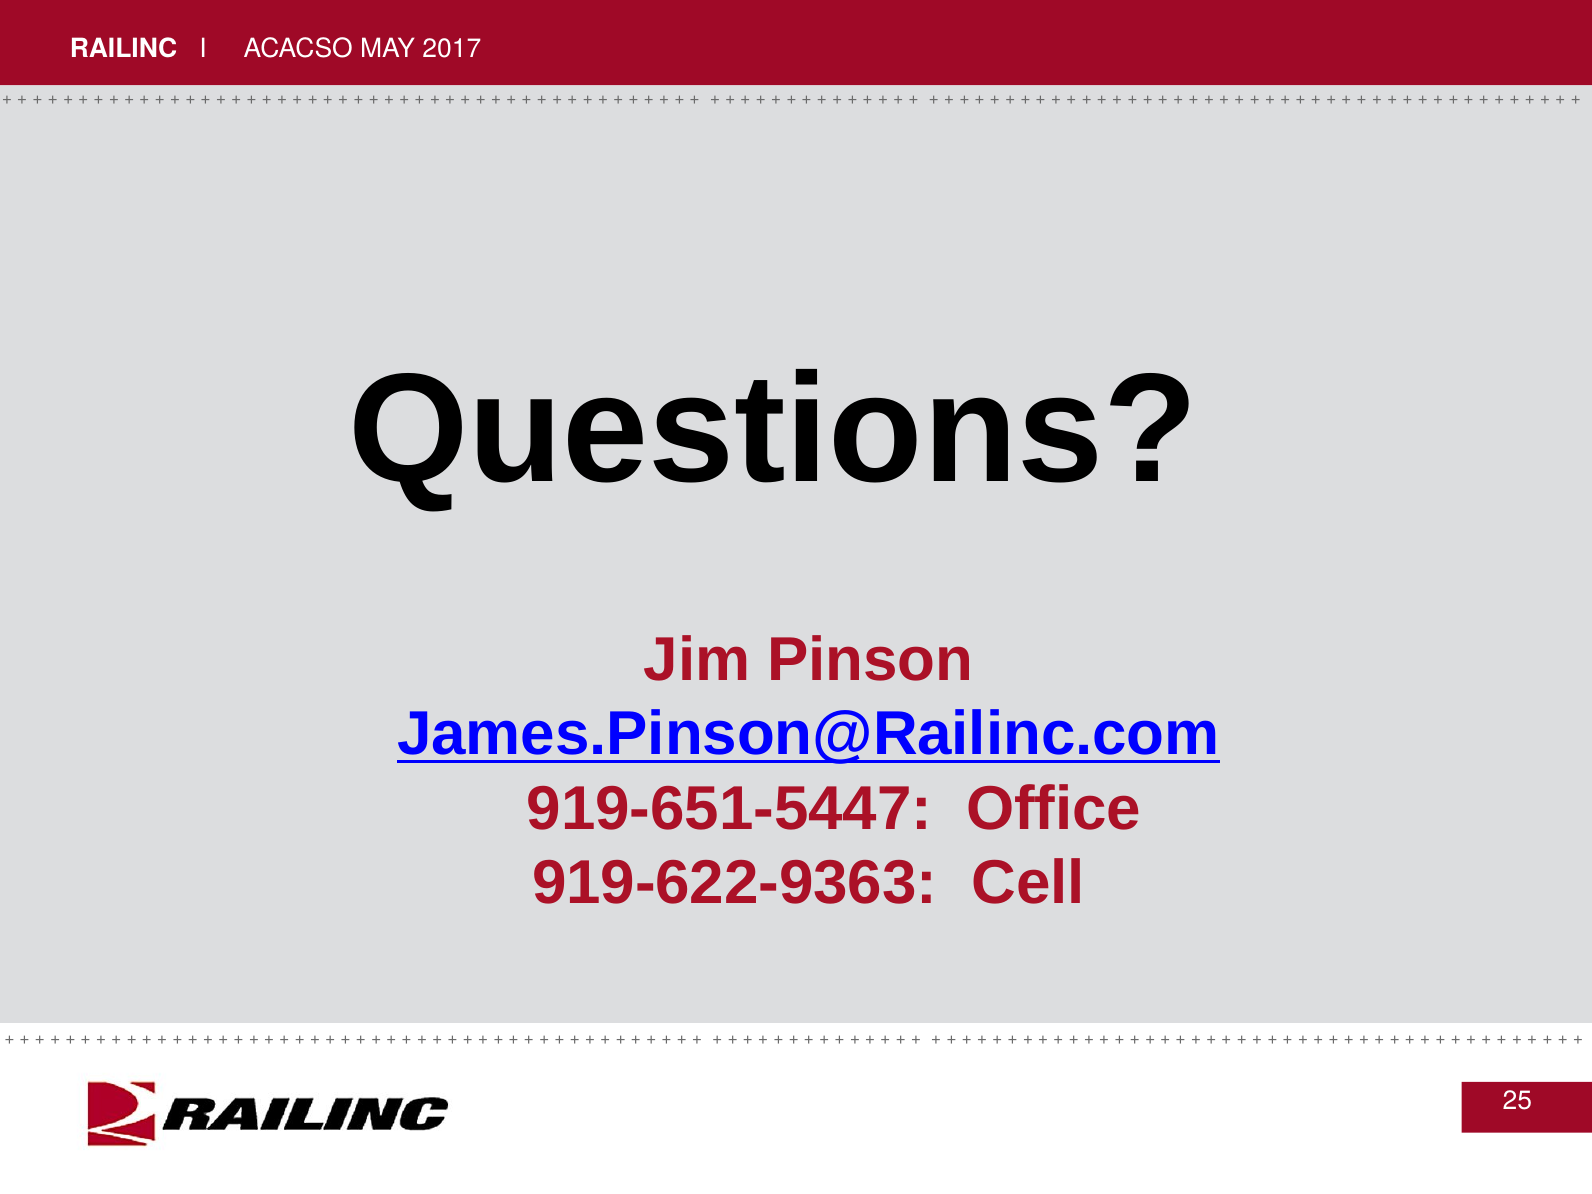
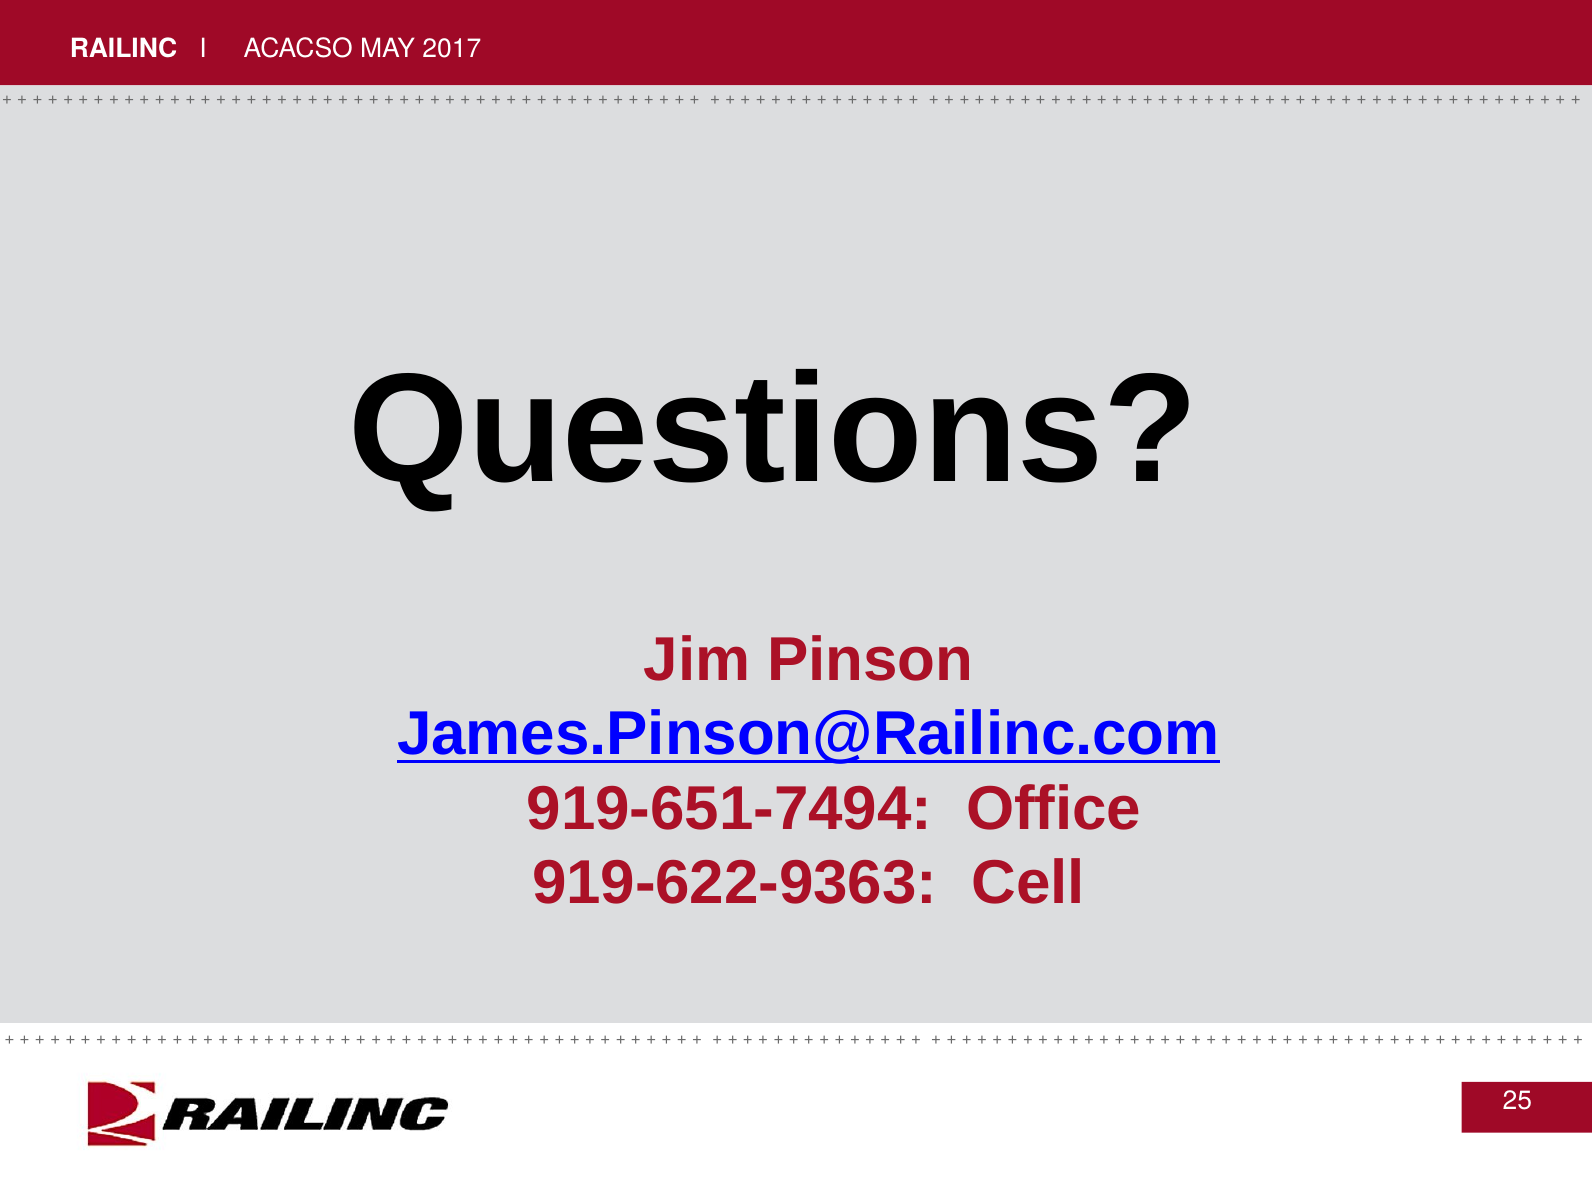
919-651-5447: 919-651-5447 -> 919-651-7494 (729, 809)
